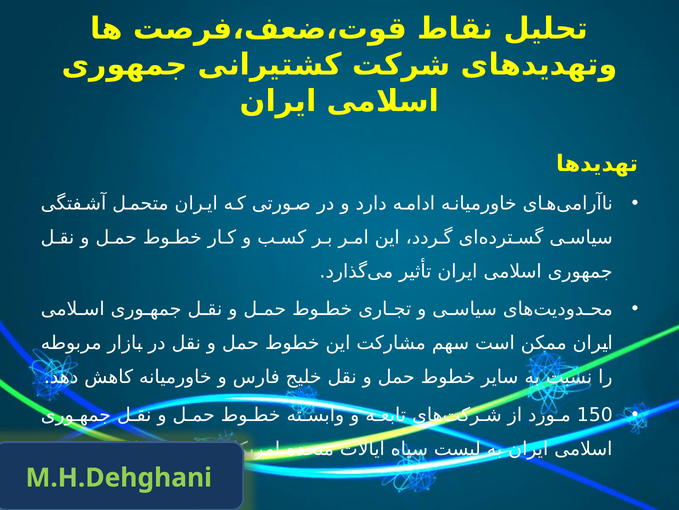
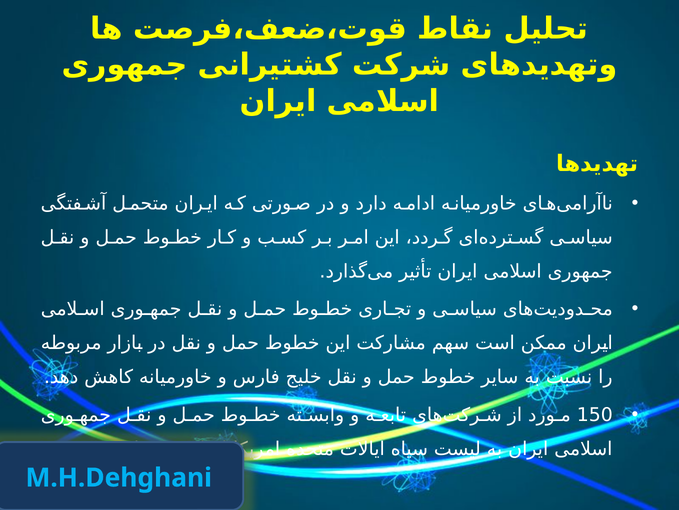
M.H.Dehghani colour: light green -> light blue (119, 477)
